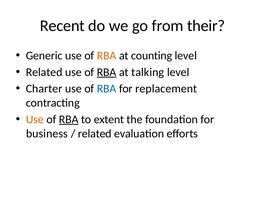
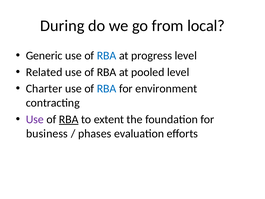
Recent: Recent -> During (62, 26)
their: their -> local (206, 26)
RBA colour: orange -> blue (107, 56)
counting: counting -> progress (152, 56)
RBA underline: present -> none (107, 72)
talking: talking -> pooled (148, 72)
replacement: replacement -> environment (166, 89)
Use colour: orange -> purple (35, 119)
related: related -> phases (95, 133)
